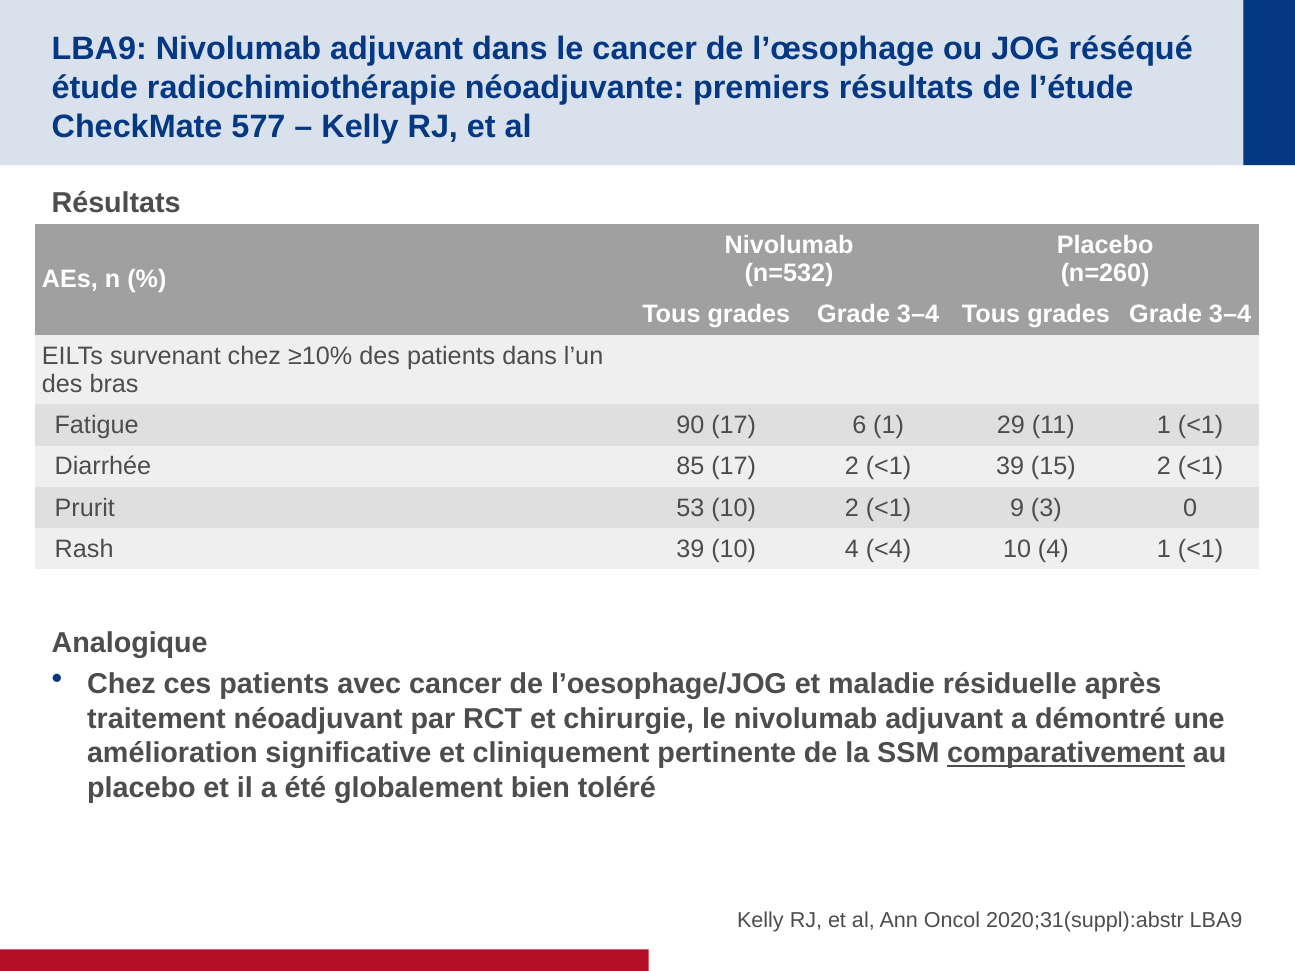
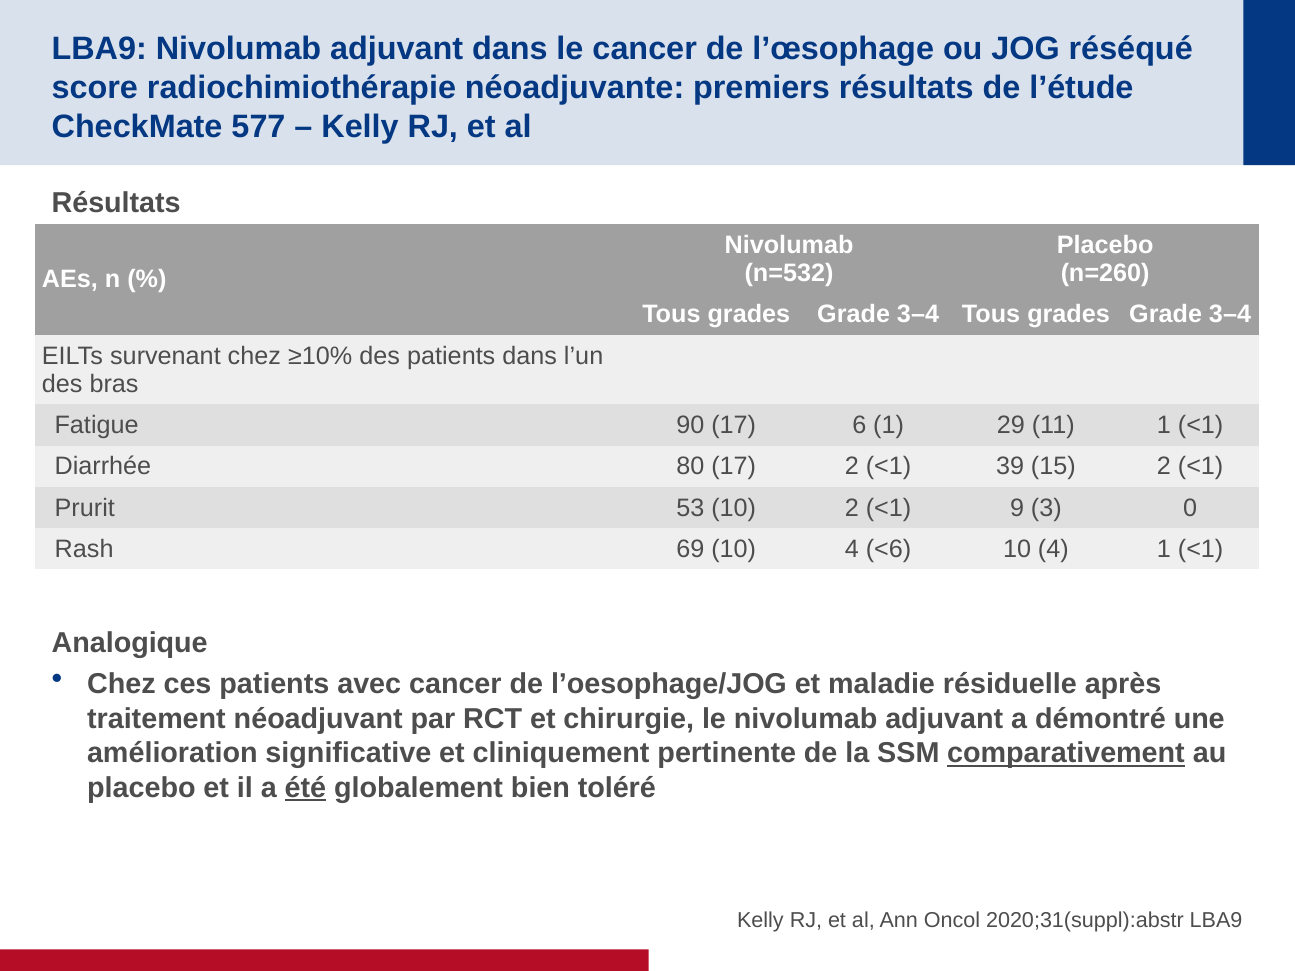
étude: étude -> score (95, 88)
85: 85 -> 80 (690, 467)
Rash 39: 39 -> 69 (690, 549)
<4: <4 -> <6 (889, 549)
été underline: none -> present (305, 788)
